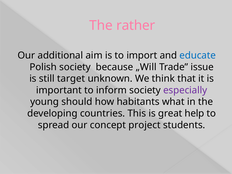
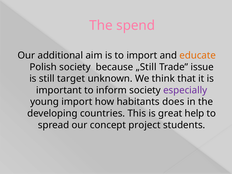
rather: rather -> spend (136, 25)
educate colour: blue -> orange (198, 55)
„Will: „Will -> „Still (146, 67)
young should: should -> import (77, 102)
what: what -> does (173, 102)
